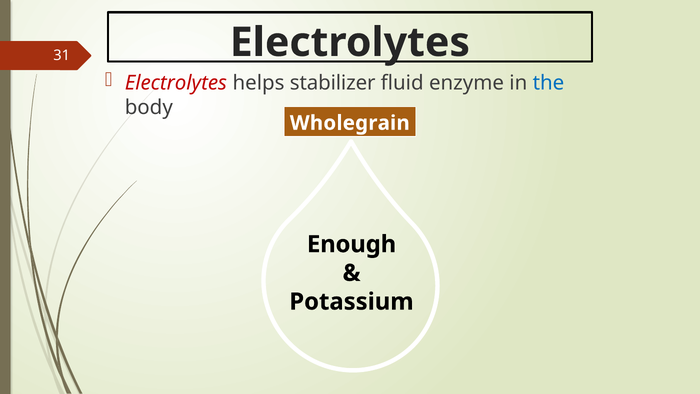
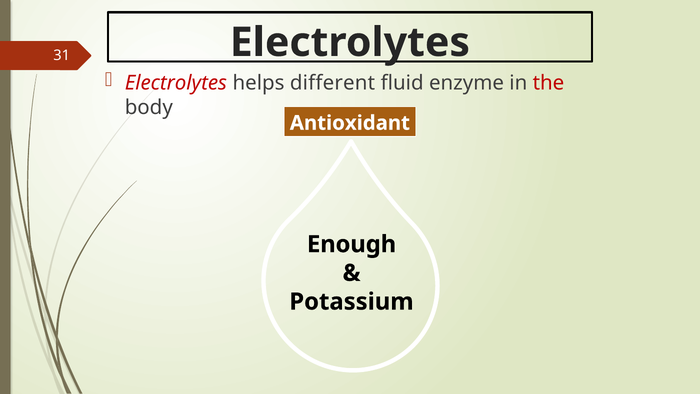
stabilizer: stabilizer -> different (333, 83)
the colour: blue -> red (548, 83)
Wholegrain: Wholegrain -> Antioxidant (350, 123)
